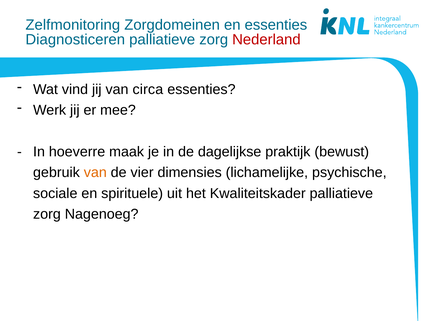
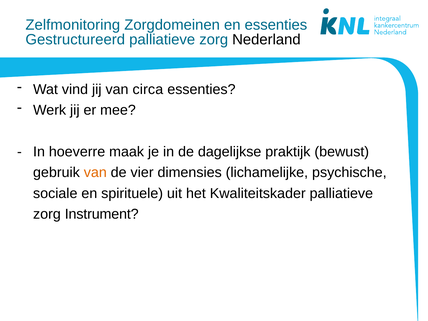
Diagnosticeren: Diagnosticeren -> Gestructureerd (75, 40)
Nederland colour: red -> black (266, 40)
Nagenoeg: Nagenoeg -> Instrument (102, 214)
